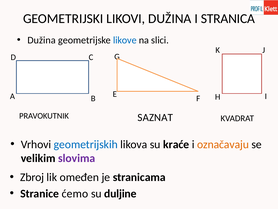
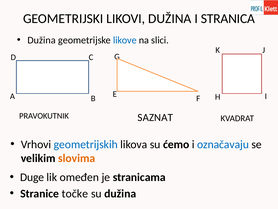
kraće: kraće -> ćemo (176, 144)
označavaju colour: orange -> blue (223, 144)
slovima colour: purple -> orange (77, 158)
Zbroj: Zbroj -> Duge (32, 177)
ćemo: ćemo -> točke (75, 193)
su duljine: duljine -> dužina (120, 193)
